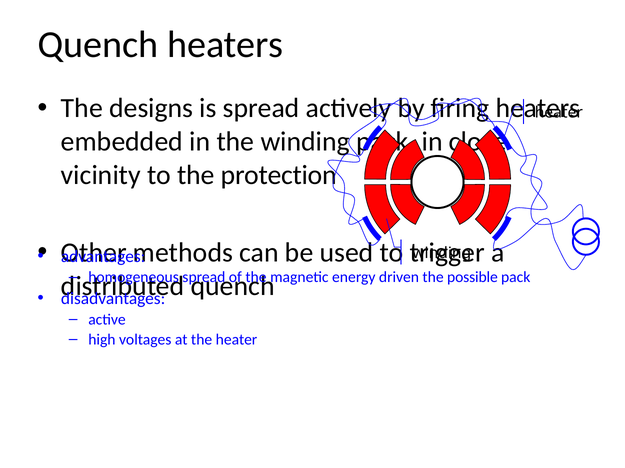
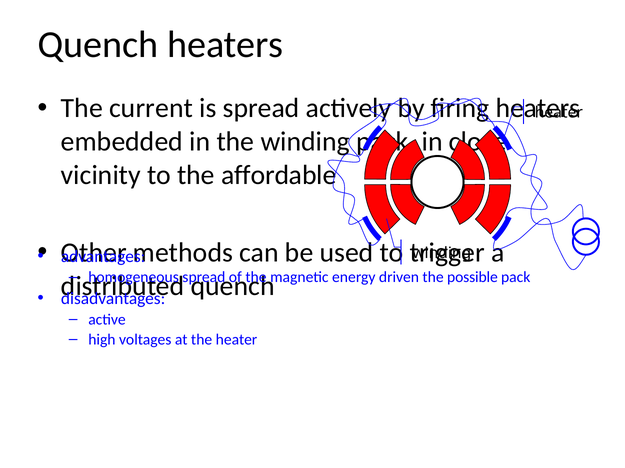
designs: designs -> current (151, 108)
protection: protection -> affordable (279, 175)
